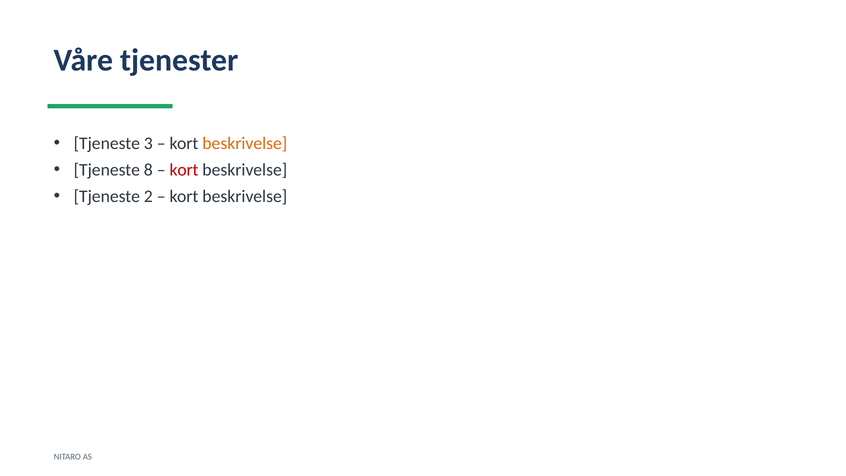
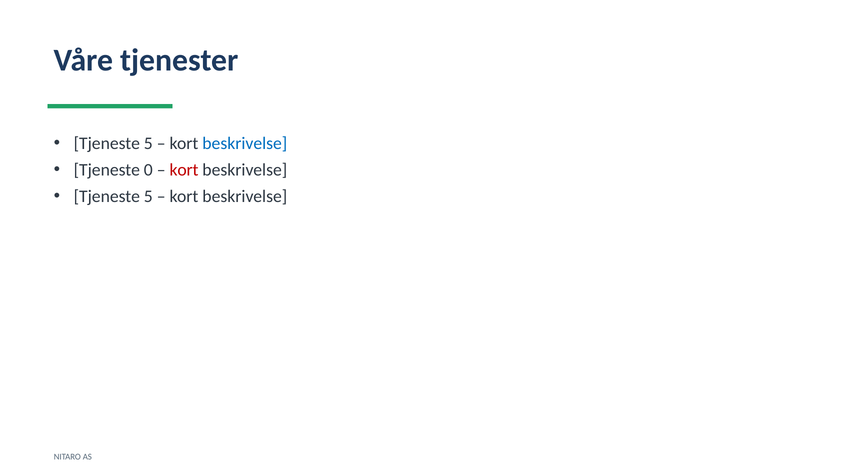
3: 3 -> 5 (148, 143)
beskrivelse colour: orange -> blue (245, 143)
8: 8 -> 0 (148, 170)
2: 2 -> 5 (148, 196)
